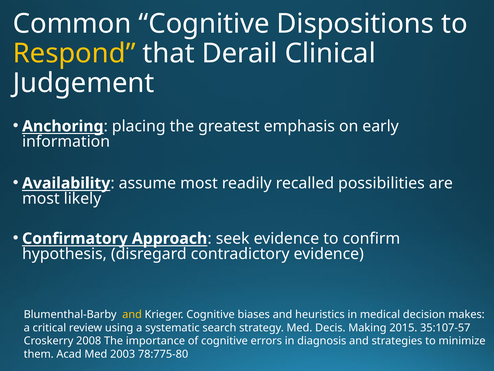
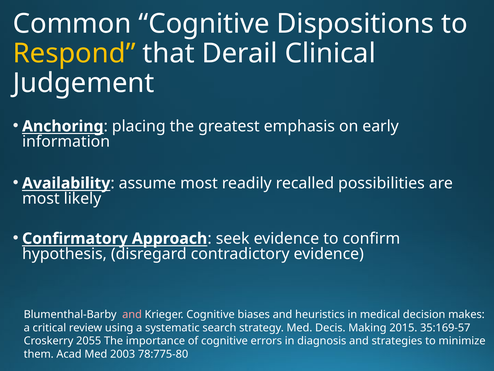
and colour: yellow -> pink (132, 314)
35:107-57: 35:107-57 -> 35:169-57 (445, 327)
2008: 2008 -> 2055 (89, 340)
